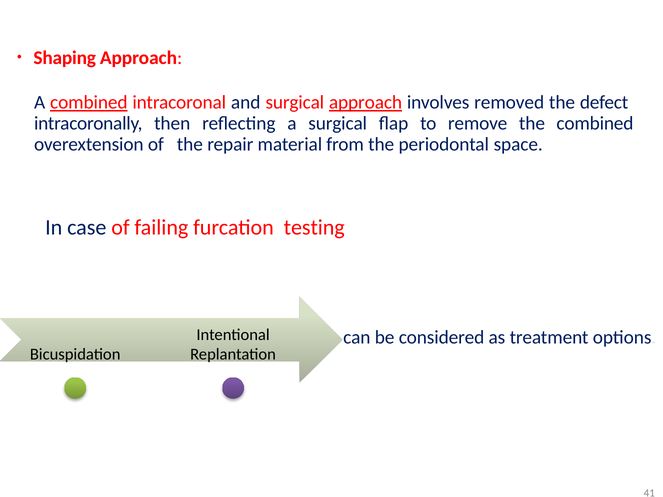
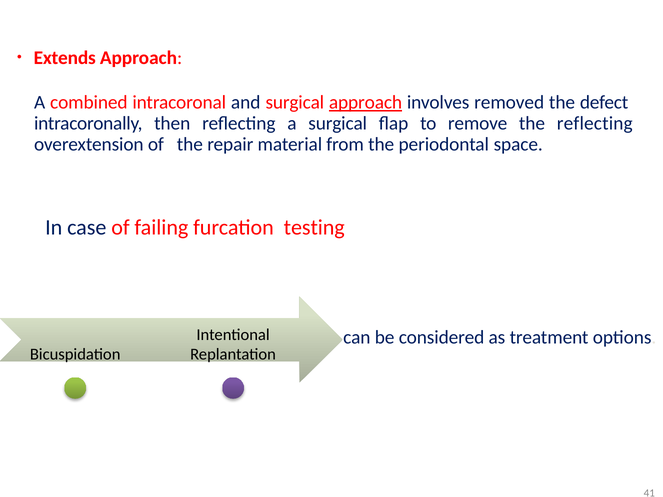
Shaping: Shaping -> Extends (65, 58)
combined underline: present -> none (89, 103)
the combined: combined -> reflecting (595, 123)
